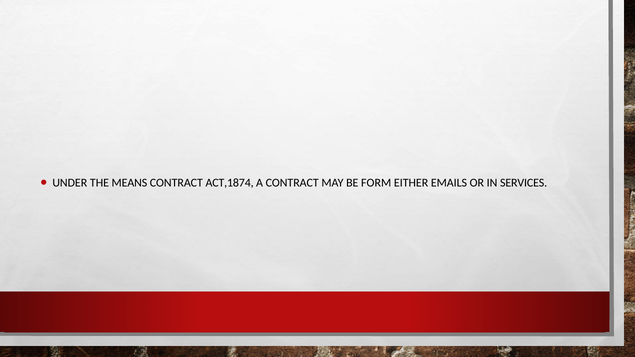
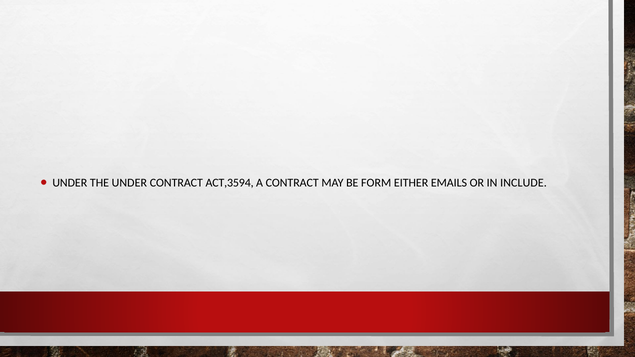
THE MEANS: MEANS -> UNDER (129, 183)
ACT,1874: ACT,1874 -> ACT,3594 (230, 183)
SERVICES: SERVICES -> INCLUDE (524, 183)
